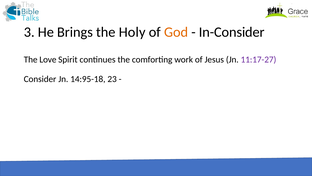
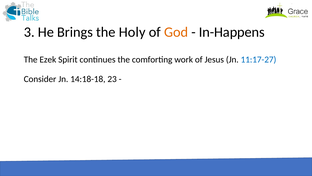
In-Consider: In-Consider -> In-Happens (232, 32)
Love: Love -> Ezek (48, 59)
11:17-27 colour: purple -> blue (259, 59)
14:95-18: 14:95-18 -> 14:18-18 (88, 79)
